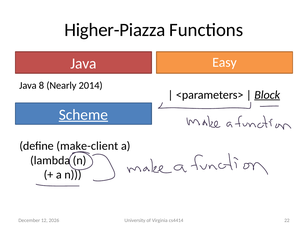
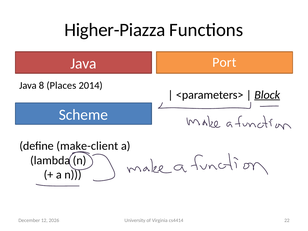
Easy: Easy -> Port (224, 62)
Nearly: Nearly -> Places (61, 85)
Scheme underline: present -> none (83, 115)
